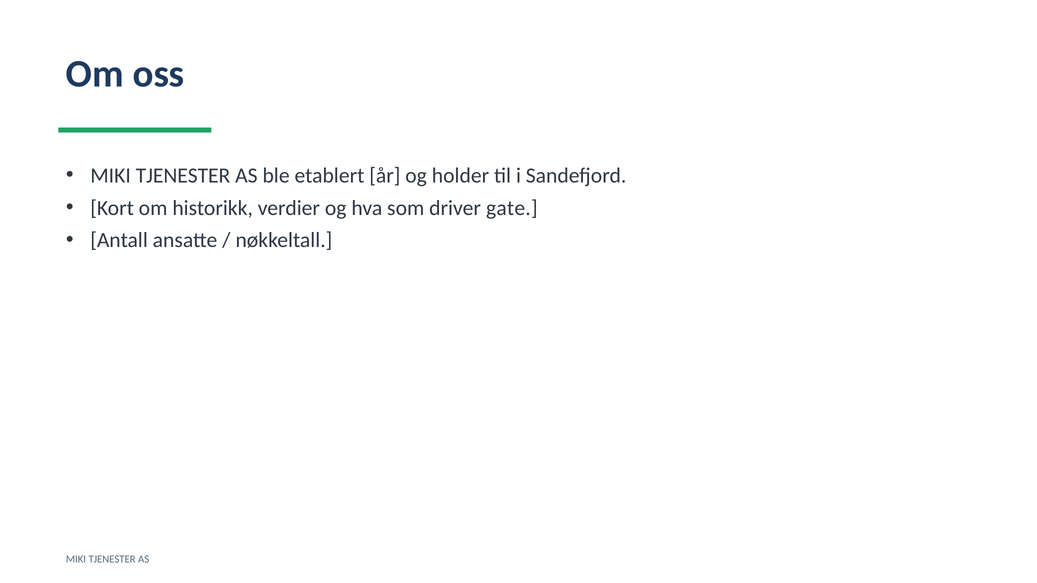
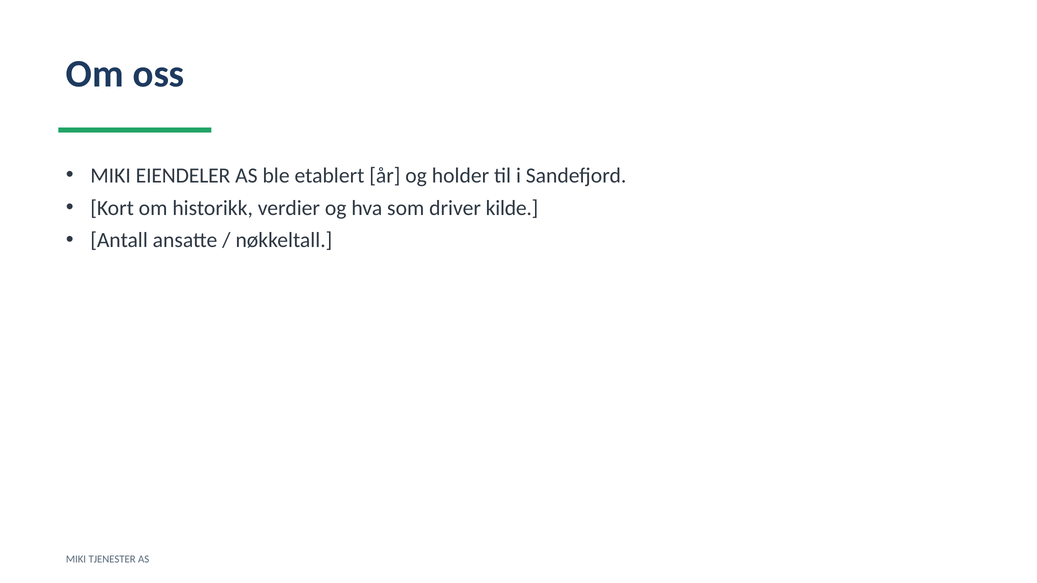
TJENESTER: TJENESTER -> EIENDELER (183, 176)
gate: gate -> kilde (512, 208)
